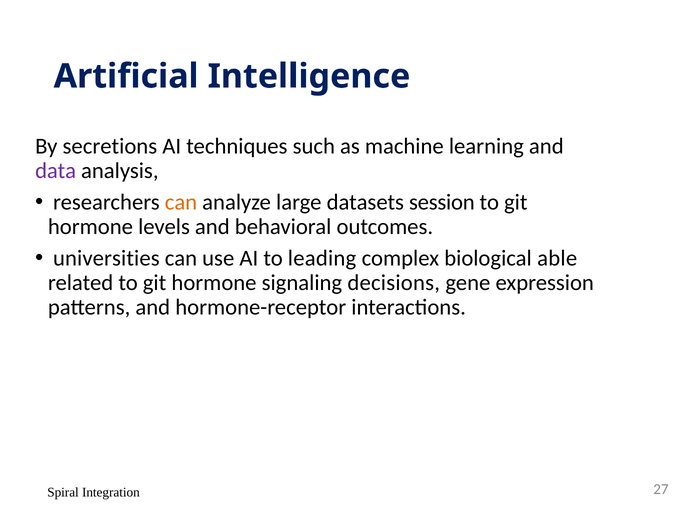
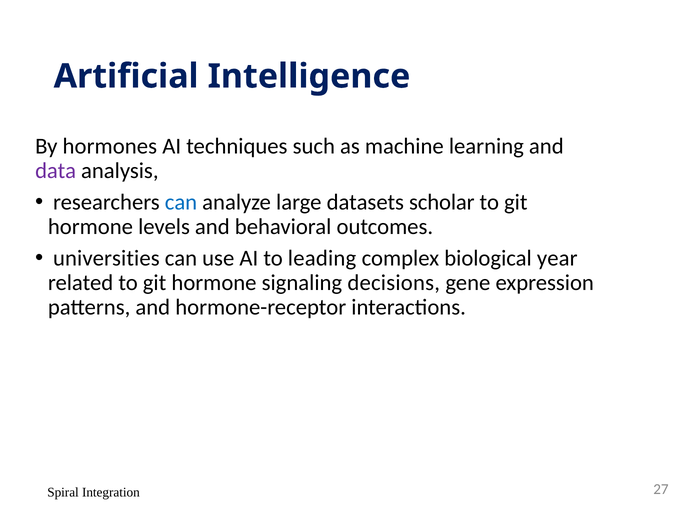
secretions: secretions -> hormones (110, 146)
can colour: orange -> blue (181, 202)
session: session -> scholar (442, 202)
able: able -> year (557, 258)
